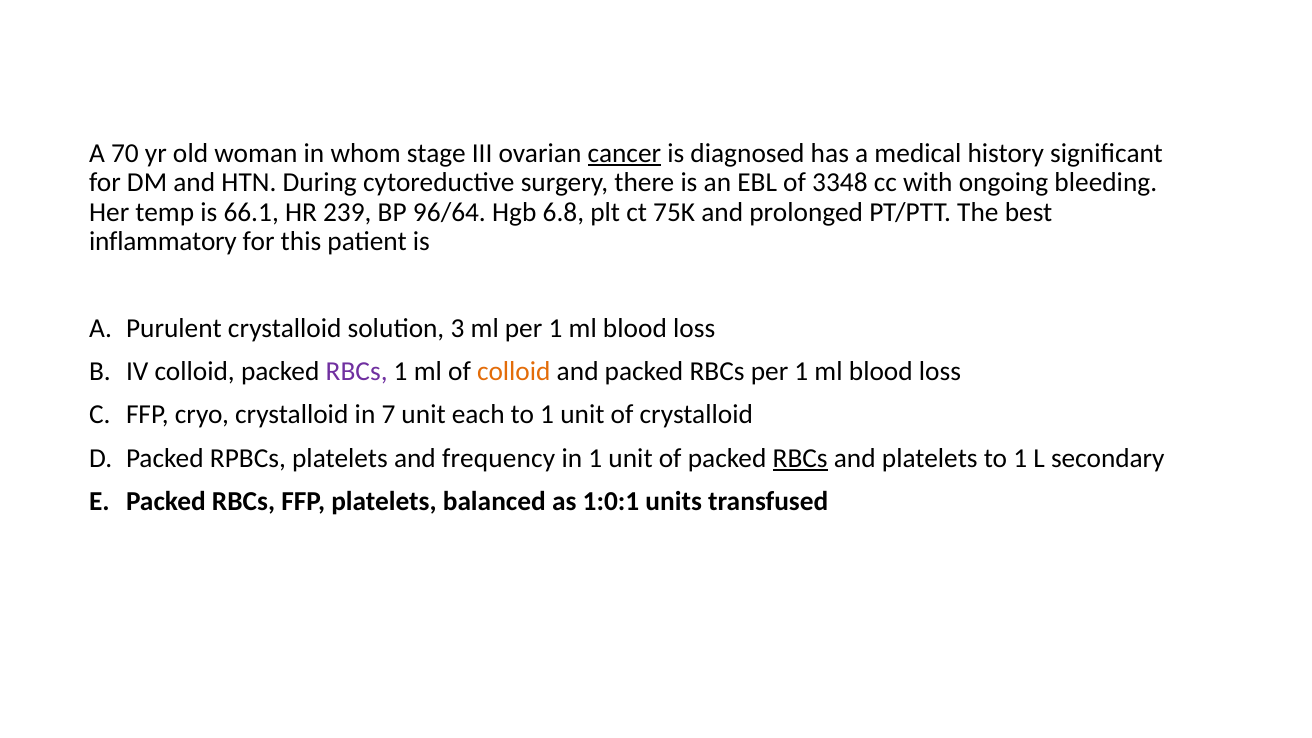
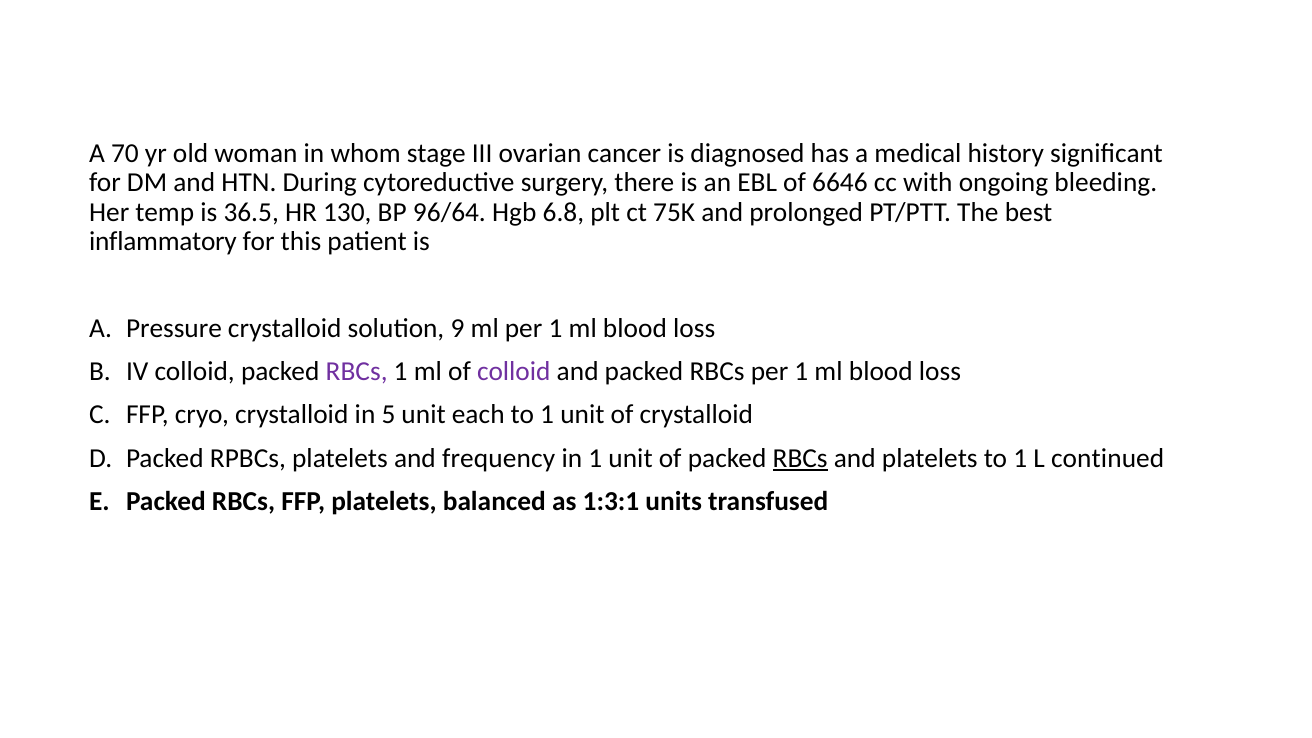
cancer underline: present -> none (624, 153)
3348: 3348 -> 6646 (840, 183)
66.1: 66.1 -> 36.5 (251, 212)
239: 239 -> 130 (347, 212)
Purulent: Purulent -> Pressure (174, 328)
3: 3 -> 9 (457, 328)
colloid colour: orange -> purple (514, 372)
7: 7 -> 5 (388, 415)
secondary: secondary -> continued (1108, 458)
1:0:1: 1:0:1 -> 1:3:1 (611, 501)
